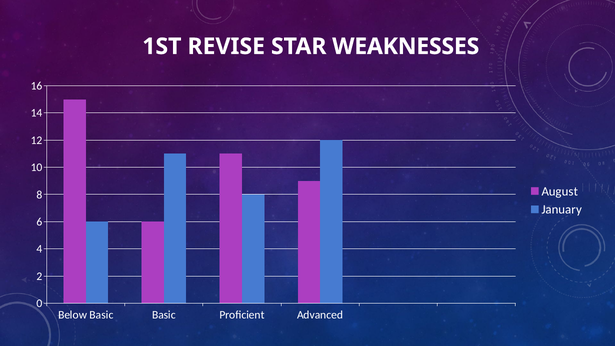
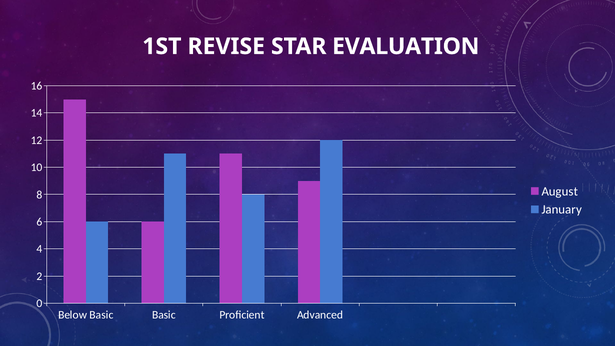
WEAKNESSES: WEAKNESSES -> EVALUATION (406, 46)
